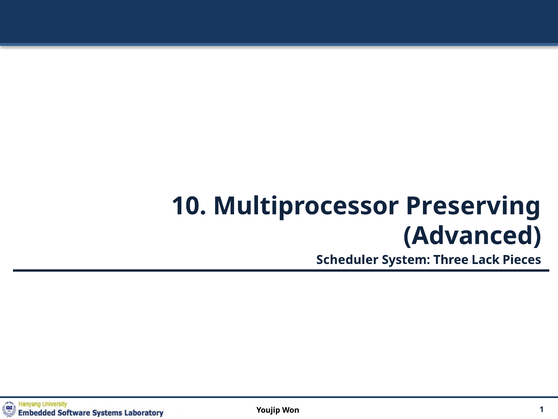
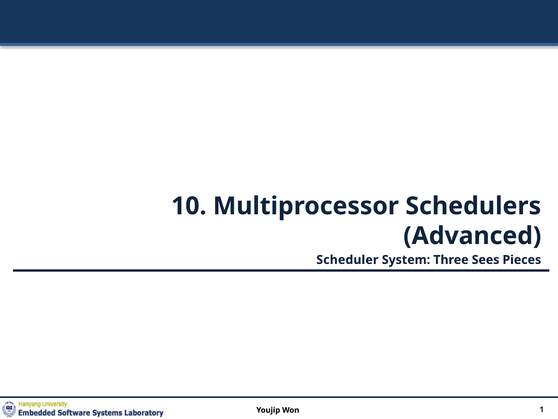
Preserving: Preserving -> Schedulers (473, 206)
Lack: Lack -> Sees (486, 260)
